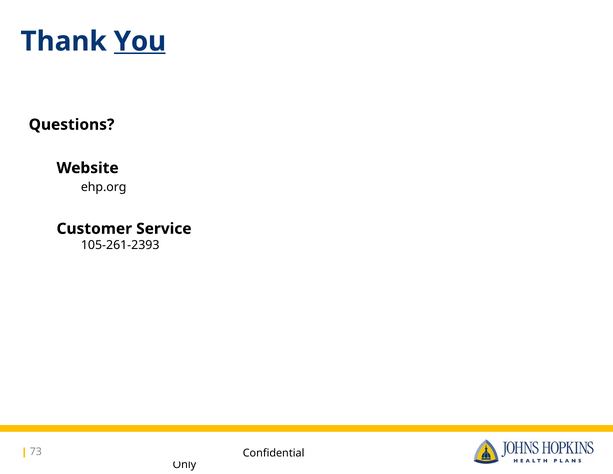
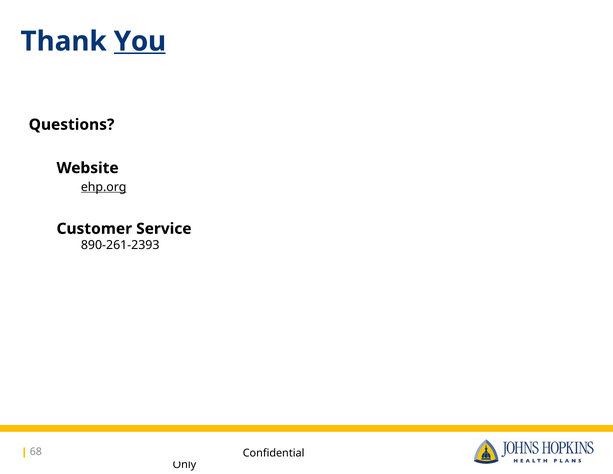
ehp.org underline: none -> present (104, 187)
105-261-2393: 105-261-2393 -> 890-261-2393 (120, 245)
73: 73 -> 68 (36, 452)
